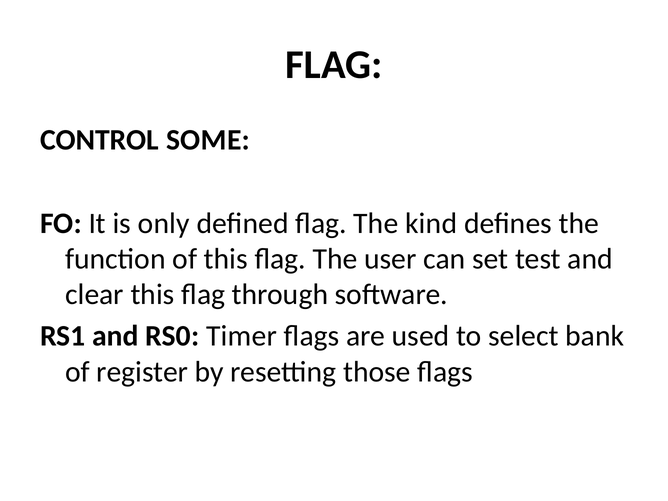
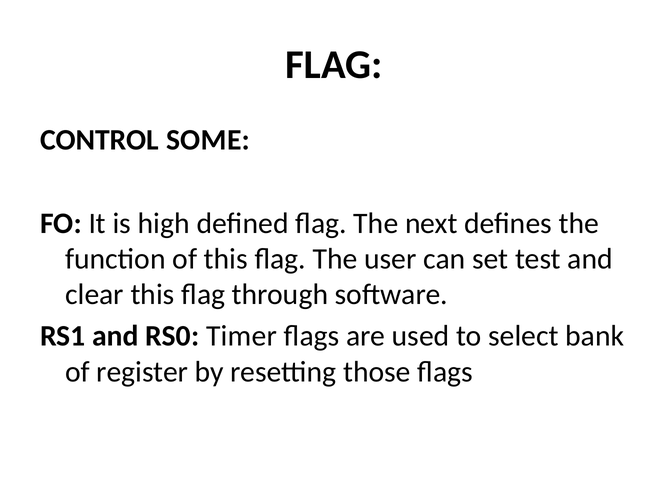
only: only -> high (164, 223)
kind: kind -> next (431, 223)
